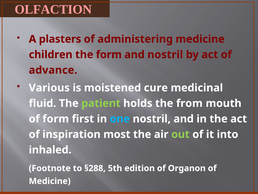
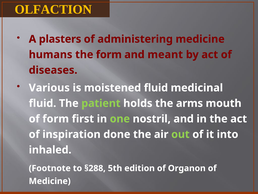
OLFACTION colour: pink -> yellow (53, 9)
children: children -> humans (51, 54)
and nostril: nostril -> meant (165, 54)
advance: advance -> diseases (53, 70)
moistened cure: cure -> fluid (156, 88)
from: from -> arms (189, 103)
one colour: light blue -> light green (120, 119)
most: most -> done (117, 134)
